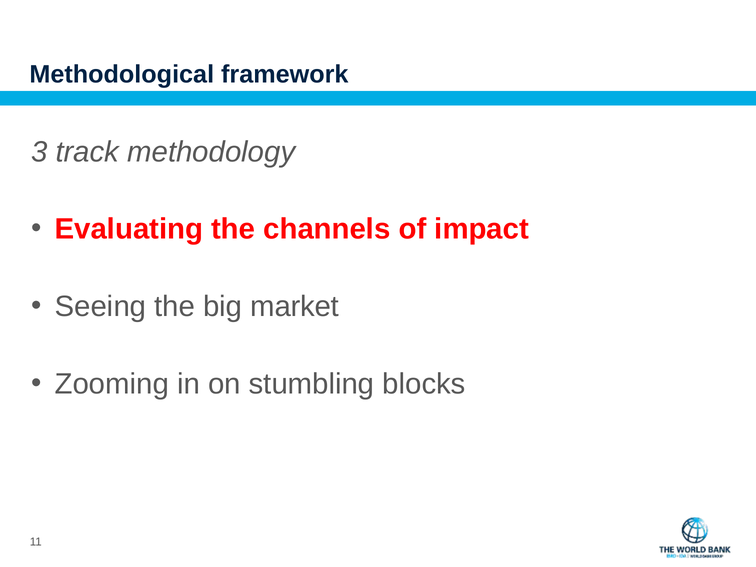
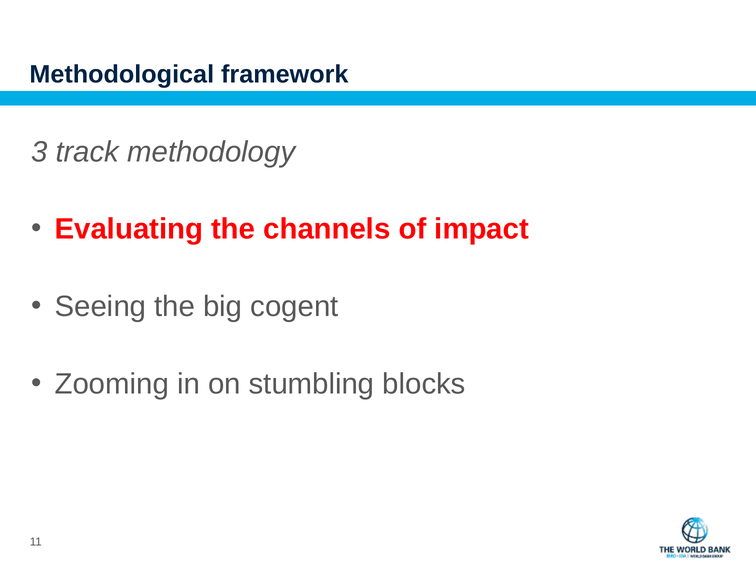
market: market -> cogent (294, 307)
